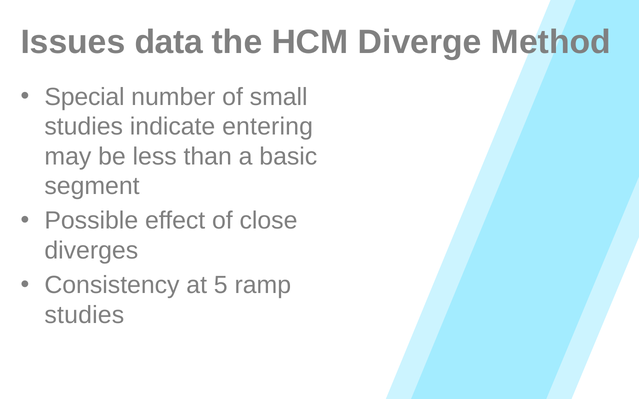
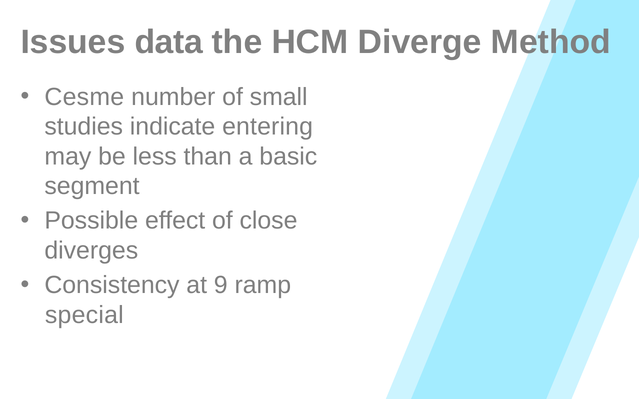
Special: Special -> Cesme (84, 97)
5: 5 -> 9 (221, 286)
studies: studies -> special (84, 315)
